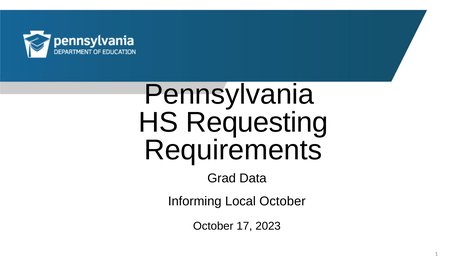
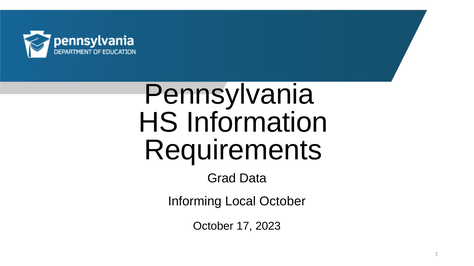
Requesting: Requesting -> Information (257, 123)
